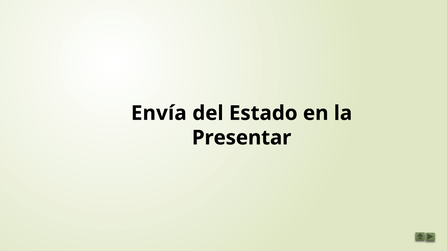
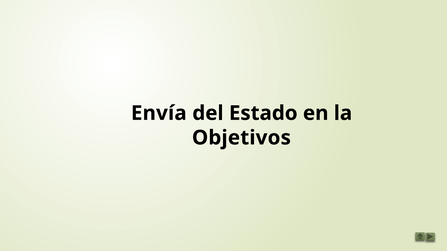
Presentar: Presentar -> Objetivos (241, 138)
